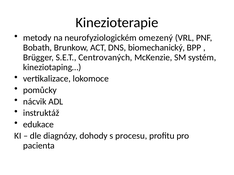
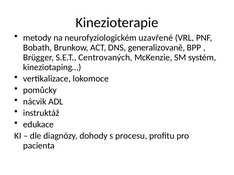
omezený: omezený -> uzavřené (156, 38)
biomechanický: biomechanický -> generalizovaně (156, 48)
